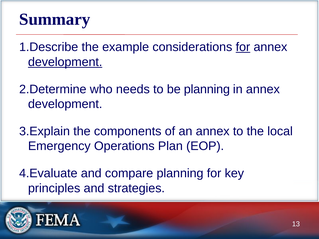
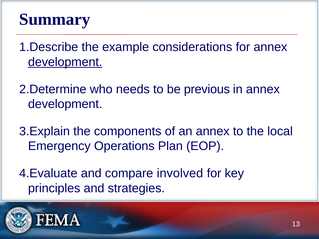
for underline: present -> none (243, 47)
be planning: planning -> previous (207, 89)
compare planning: planning -> involved (180, 174)
